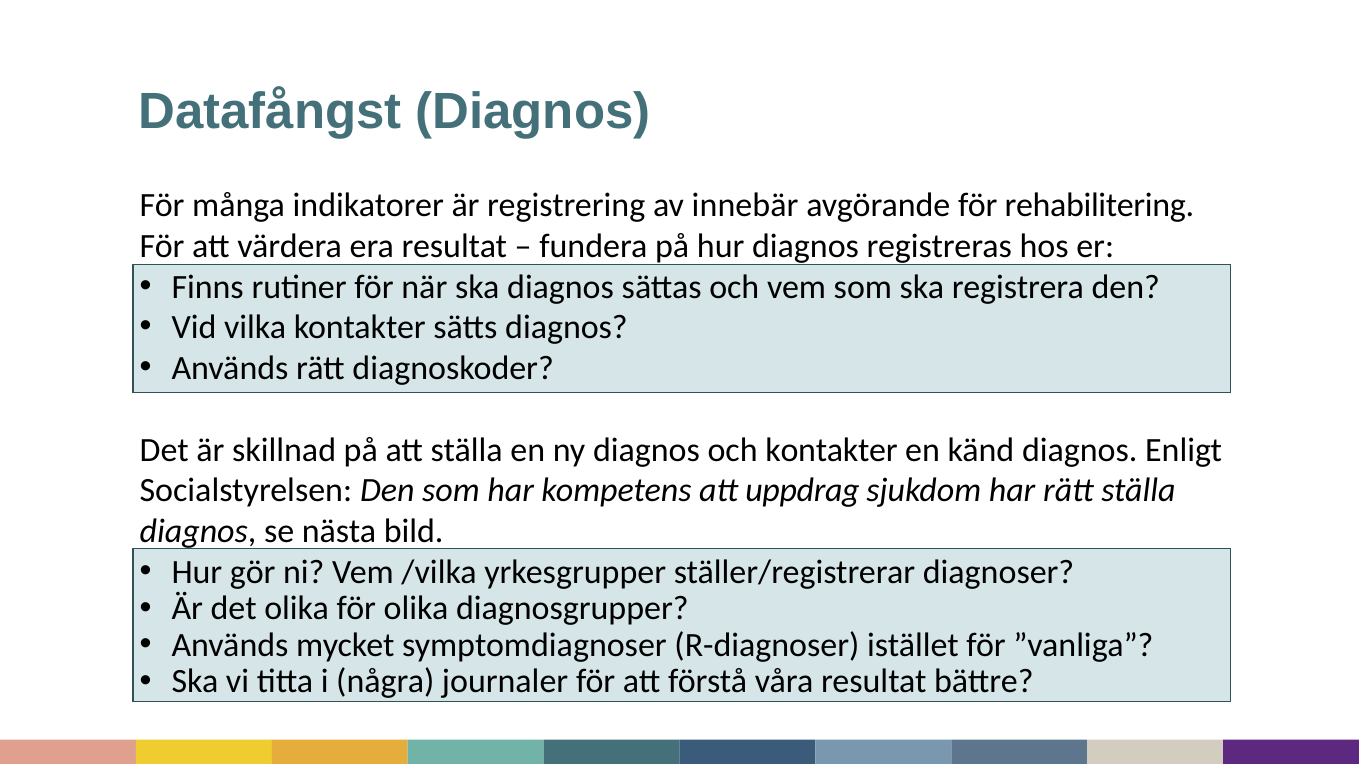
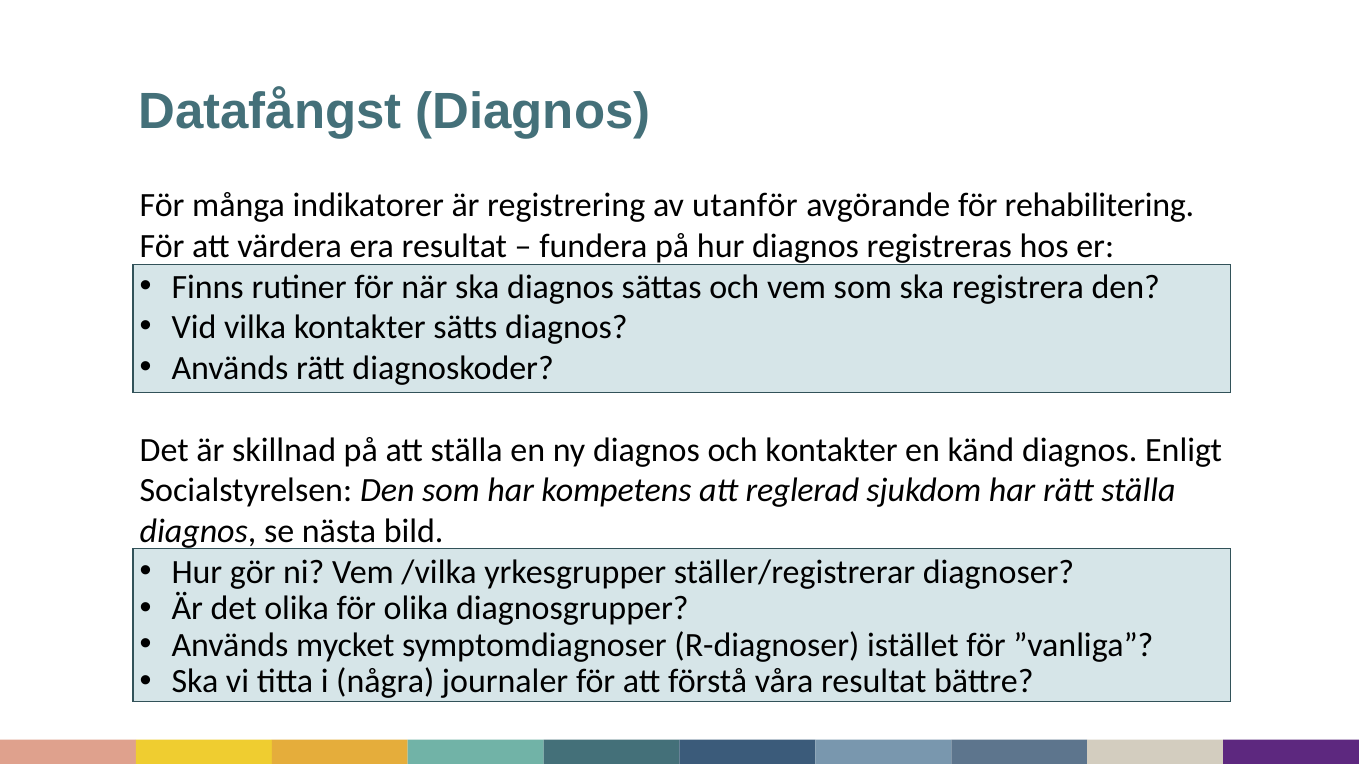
innebär: innebär -> utanför (745, 205)
uppdrag: uppdrag -> reglerad (802, 491)
